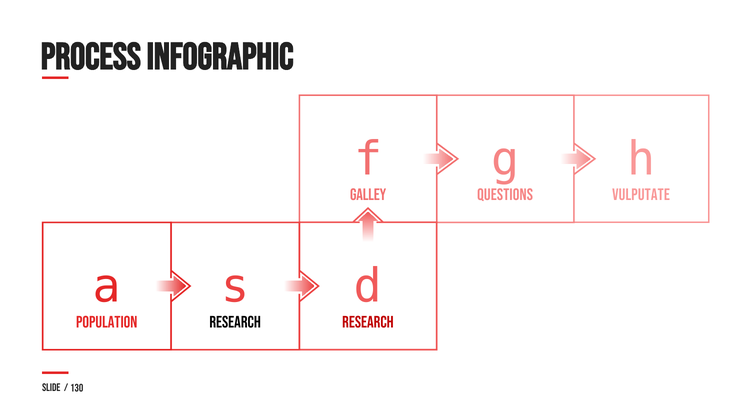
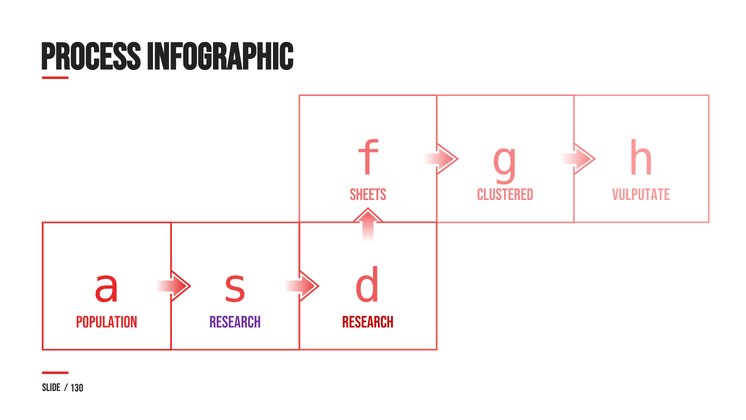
Galley: Galley -> Sheets (368, 195)
Questions: Questions -> Clustered (505, 195)
Research colour: black -> purple (235, 322)
